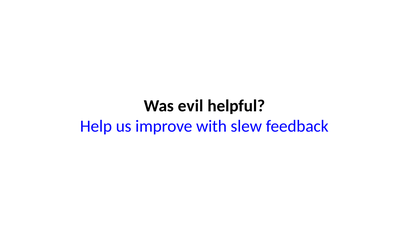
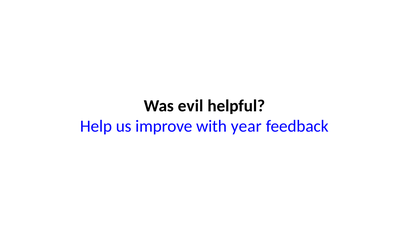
slew: slew -> year (246, 126)
